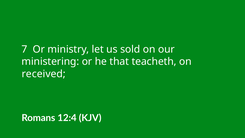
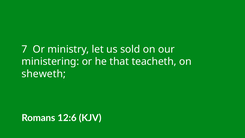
received: received -> sheweth (44, 74)
12:4: 12:4 -> 12:6 (67, 118)
